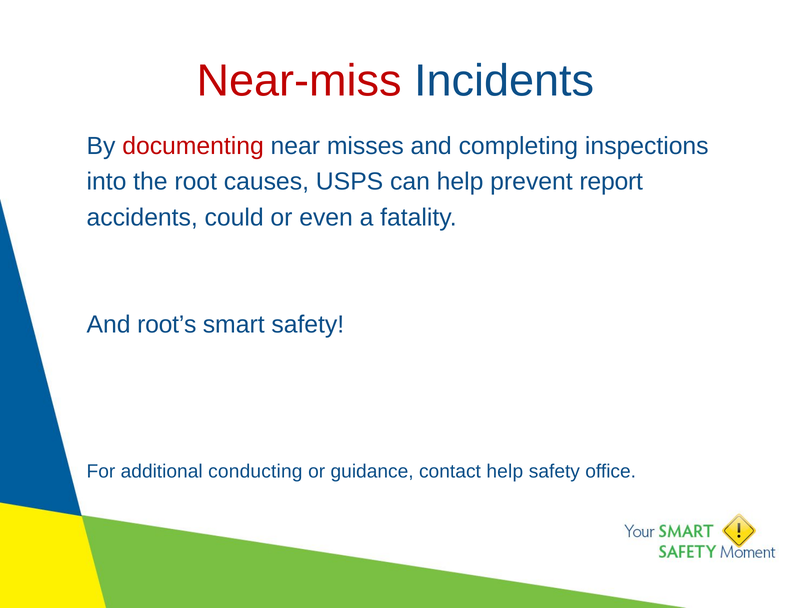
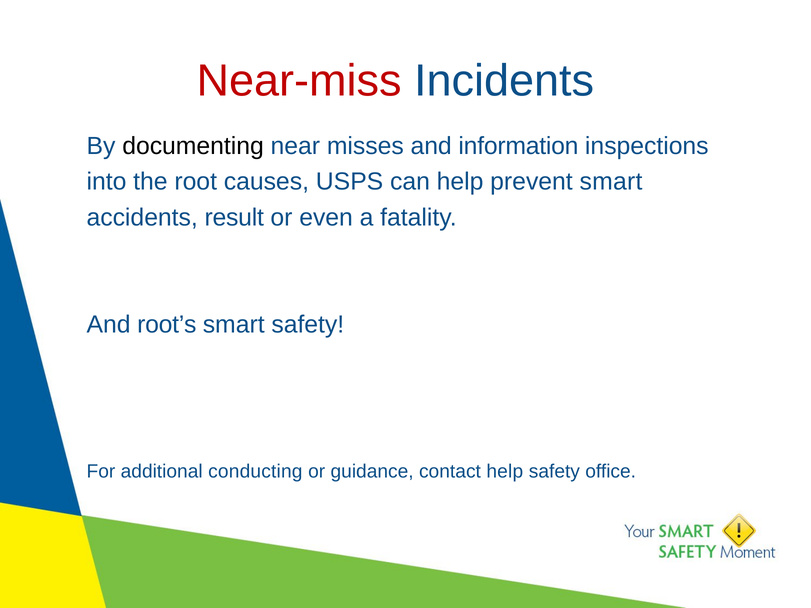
documenting colour: red -> black (193, 146)
completing: completing -> information (518, 146)
prevent report: report -> smart (611, 182)
could: could -> result (234, 217)
